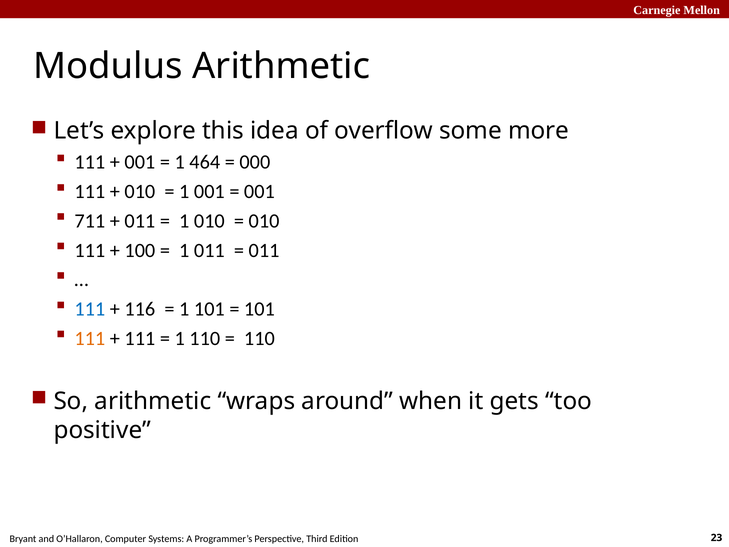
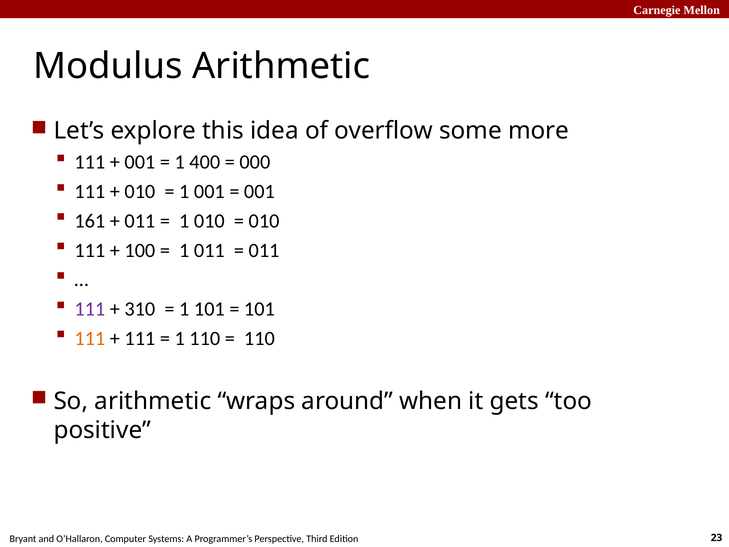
464: 464 -> 400 (205, 162)
711: 711 -> 161 (90, 221)
111 colour: blue -> purple (90, 309)
116: 116 -> 310 (140, 309)
